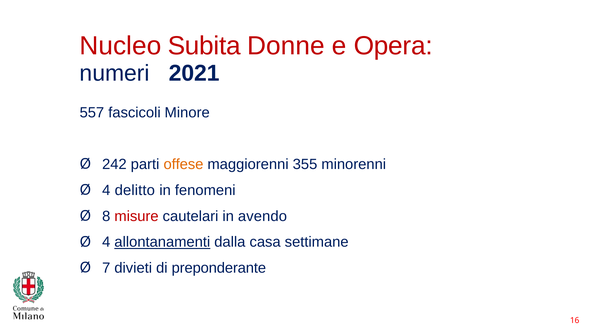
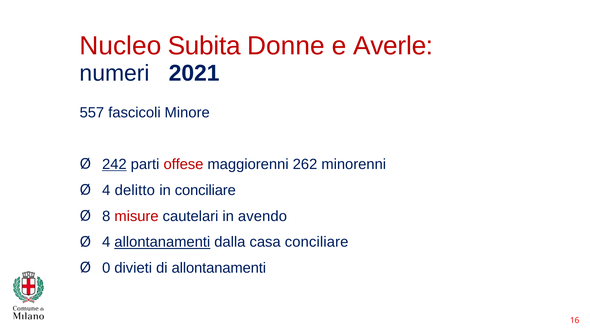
Opera: Opera -> Averle (393, 46)
242 underline: none -> present (114, 164)
offese colour: orange -> red (183, 164)
355: 355 -> 262 (305, 164)
in fenomeni: fenomeni -> conciliare (205, 190)
casa settimane: settimane -> conciliare (317, 242)
7: 7 -> 0 (106, 268)
di preponderante: preponderante -> allontanamenti (219, 268)
